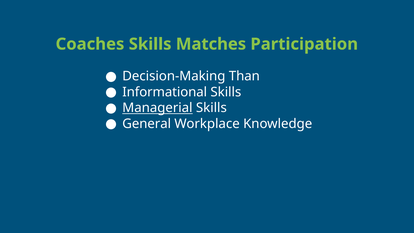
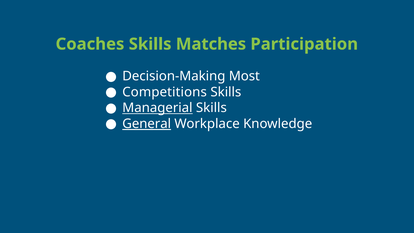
Than: Than -> Most (244, 76)
Informational: Informational -> Competitions (165, 92)
General underline: none -> present (147, 124)
